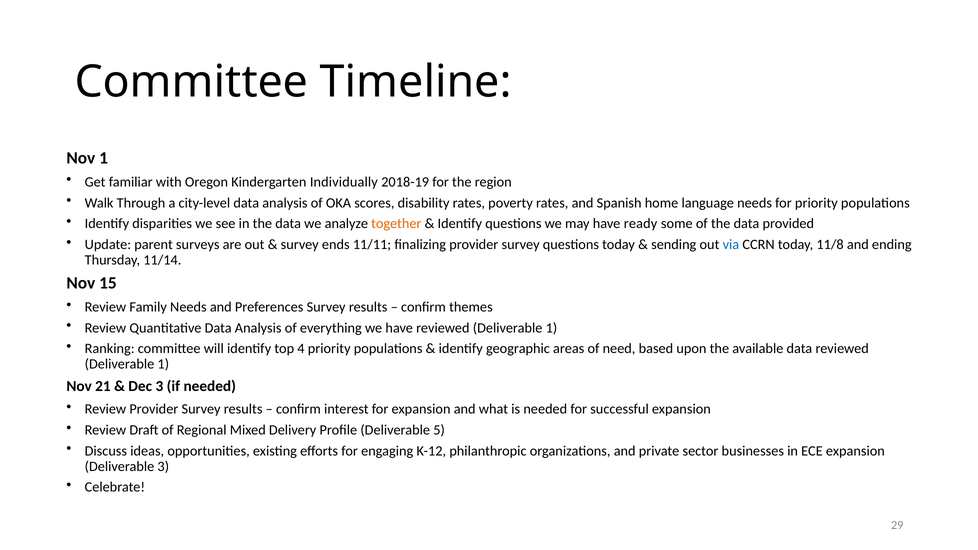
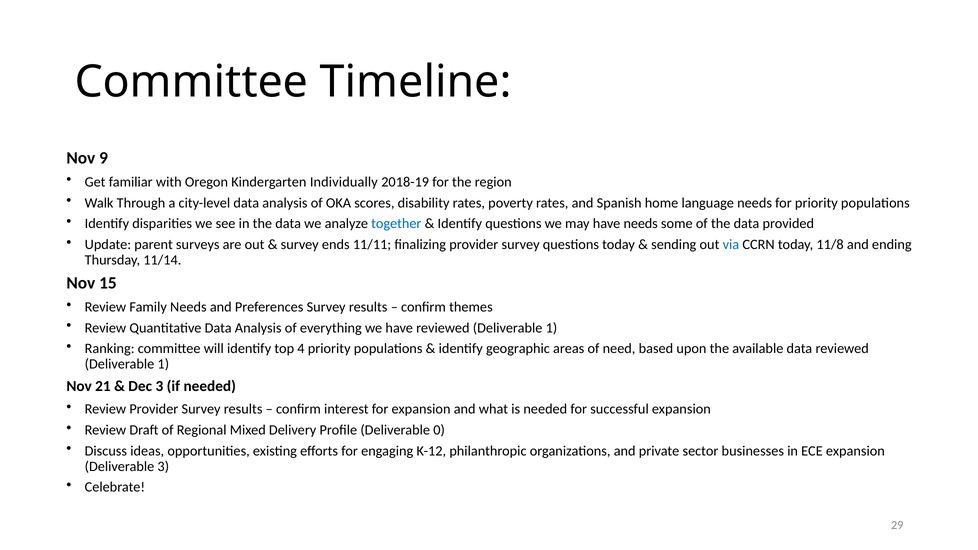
Nov 1: 1 -> 9 (104, 158)
together colour: orange -> blue (396, 224)
have ready: ready -> needs (641, 224)
5: 5 -> 0 (439, 430)
